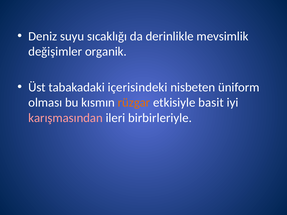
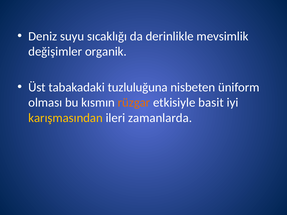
içerisindeki: içerisindeki -> tuzluluğuna (138, 87)
karışmasından colour: pink -> yellow (66, 118)
birbirleriyle: birbirleriyle -> zamanlarda (160, 118)
